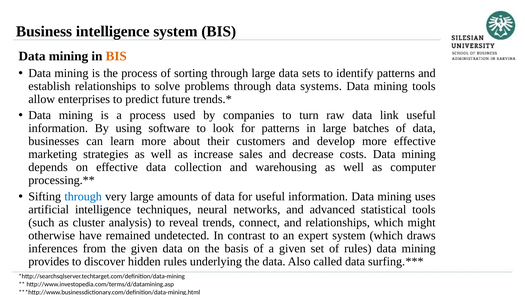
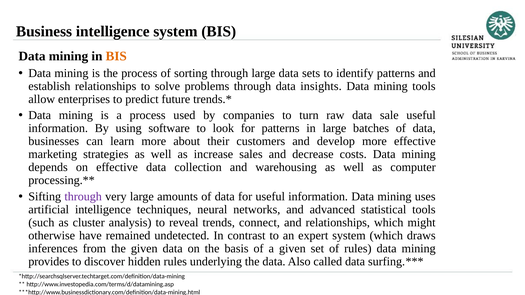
systems: systems -> insights (321, 86)
link: link -> sale (389, 115)
through colour: blue -> purple (83, 197)
